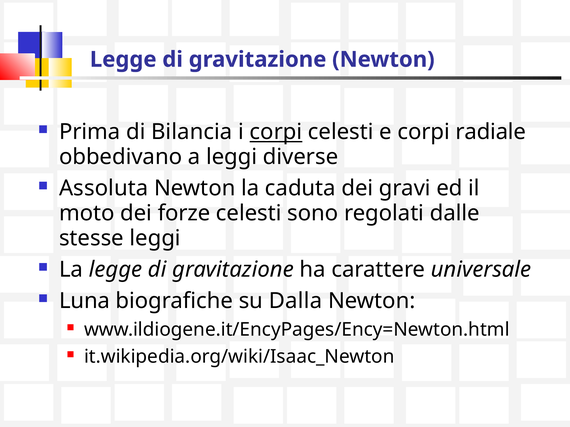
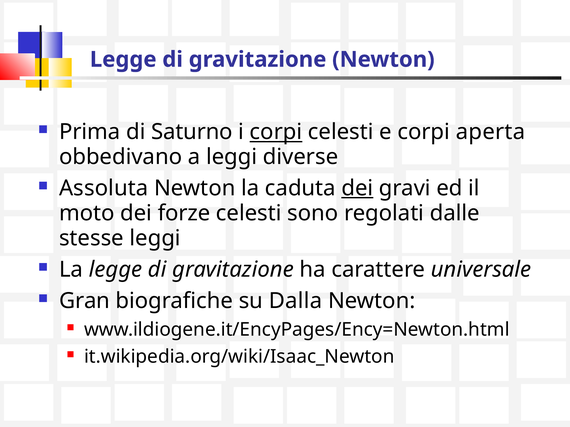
Bilancia: Bilancia -> Saturno (192, 132)
radiale: radiale -> aperta (491, 132)
dei underline: none -> present (357, 189)
Luna: Luna -> Gran (85, 301)
